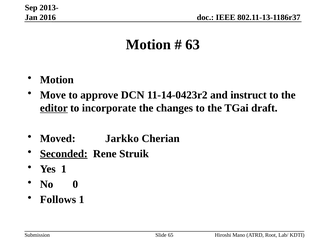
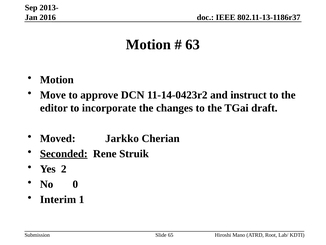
editor underline: present -> none (54, 108)
Yes 1: 1 -> 2 (64, 169)
Follows: Follows -> Interim (58, 199)
